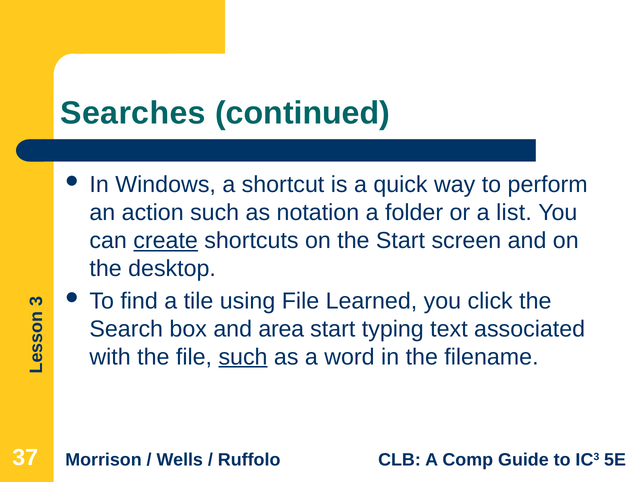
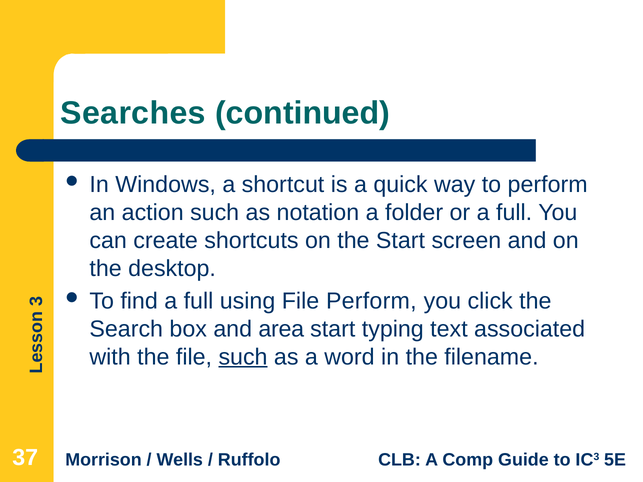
or a list: list -> full (514, 213)
create underline: present -> none (166, 241)
find a tile: tile -> full (198, 301)
File Learned: Learned -> Perform (371, 301)
